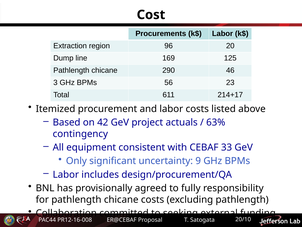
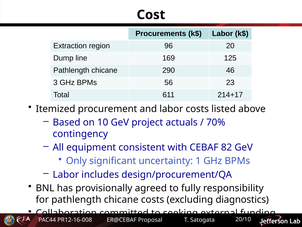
42: 42 -> 10 (103, 122)
63%: 63% -> 70% (216, 122)
33: 33 -> 82 (227, 147)
9: 9 -> 1 (198, 161)
excluding pathlength: pathlength -> diagnostics (242, 199)
